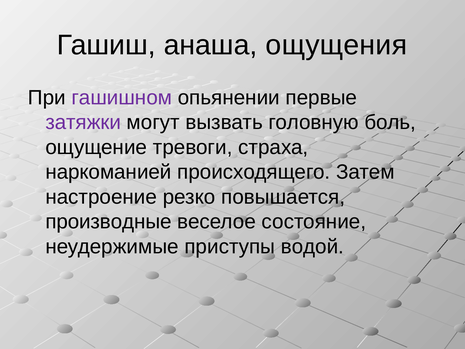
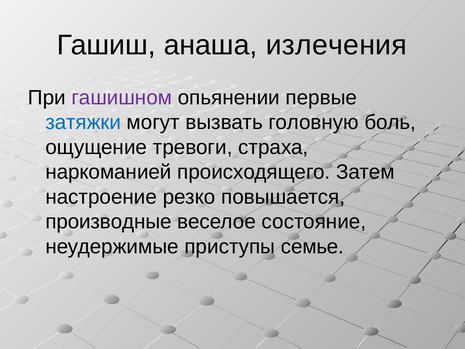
ощущения: ощущения -> излечения (336, 45)
затяжки colour: purple -> blue (83, 122)
водой: водой -> семье (312, 246)
